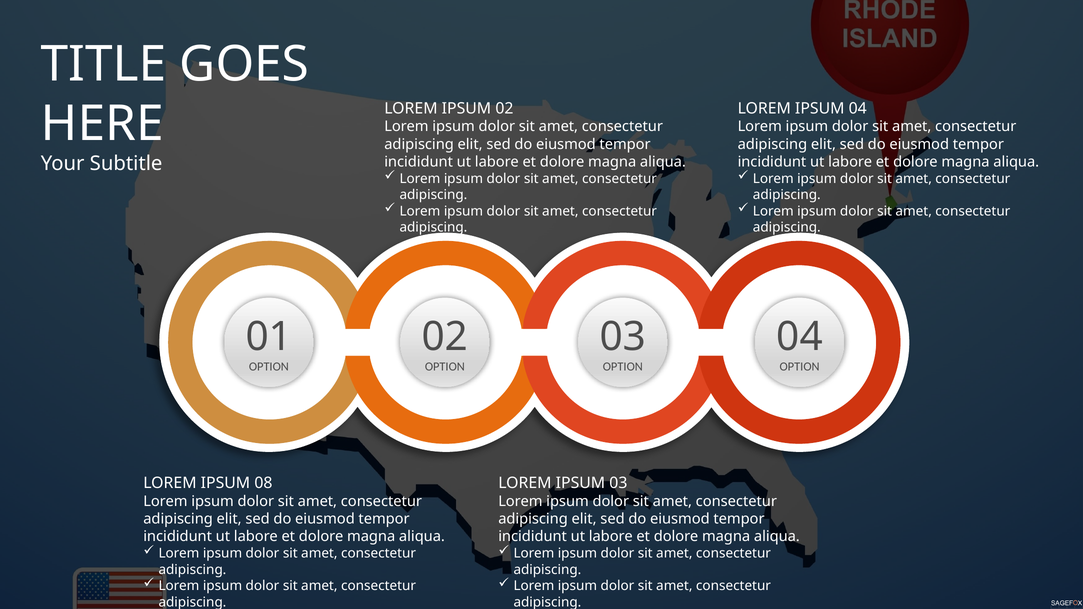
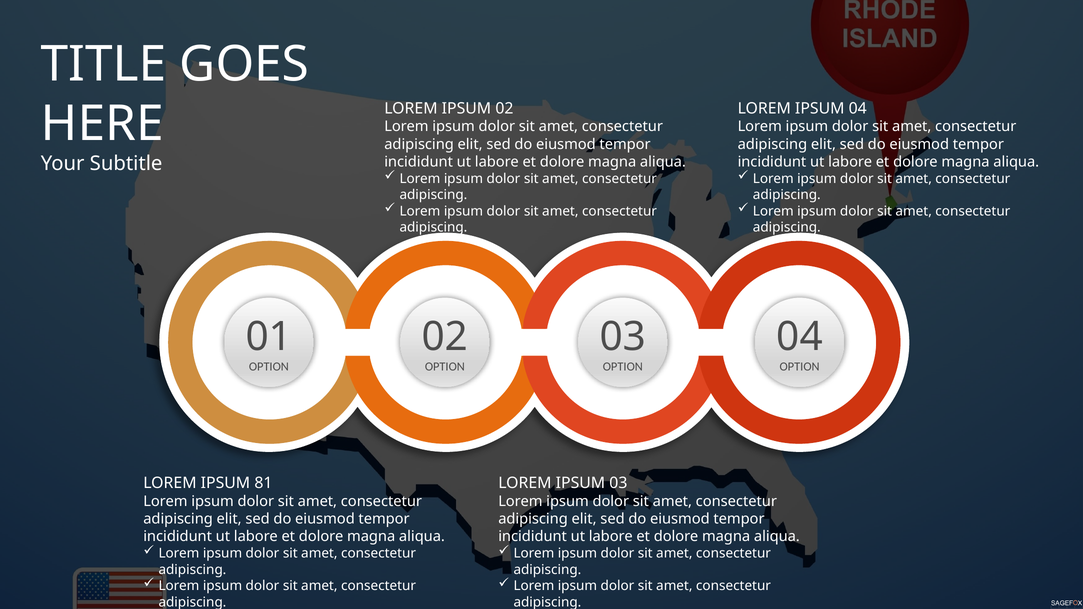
08: 08 -> 81 (263, 483)
